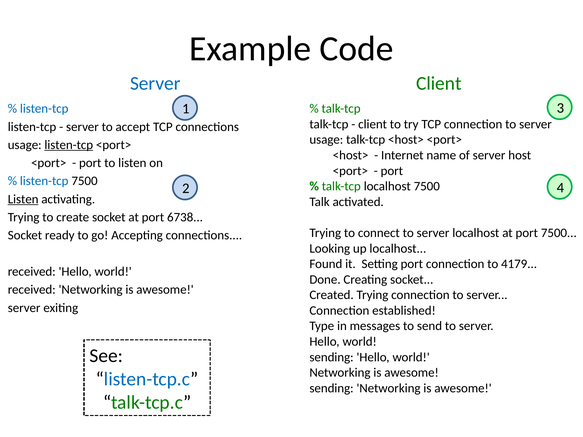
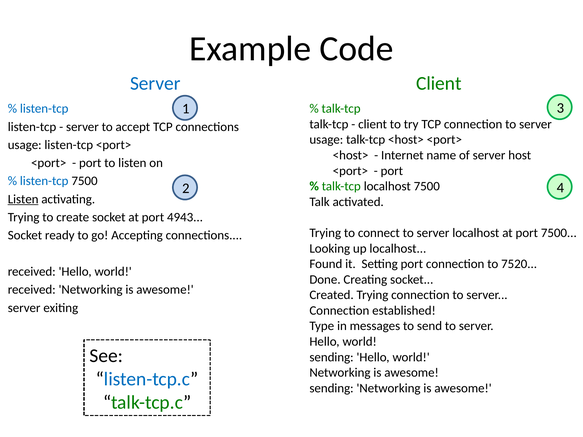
listen-tcp underline: present -> none (69, 145)
6738: 6738 -> 4943 (185, 217)
4179: 4179 -> 7520 (519, 264)
